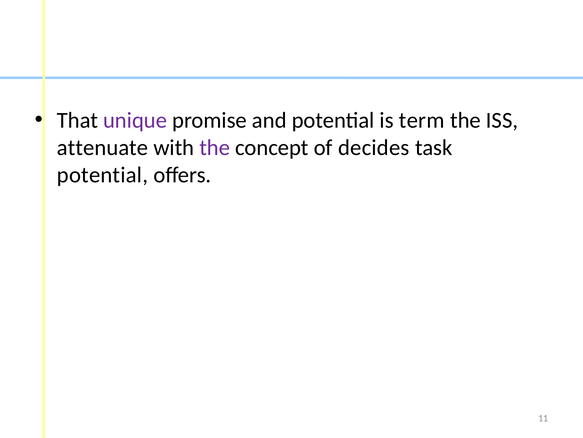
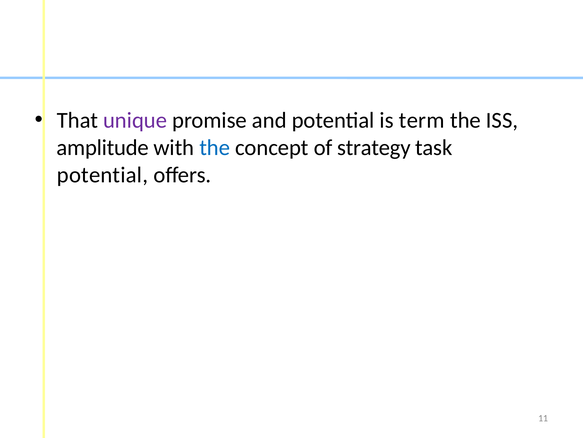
attenuate: attenuate -> amplitude (103, 147)
the colour: purple -> blue (215, 147)
decides: decides -> strategy (374, 147)
